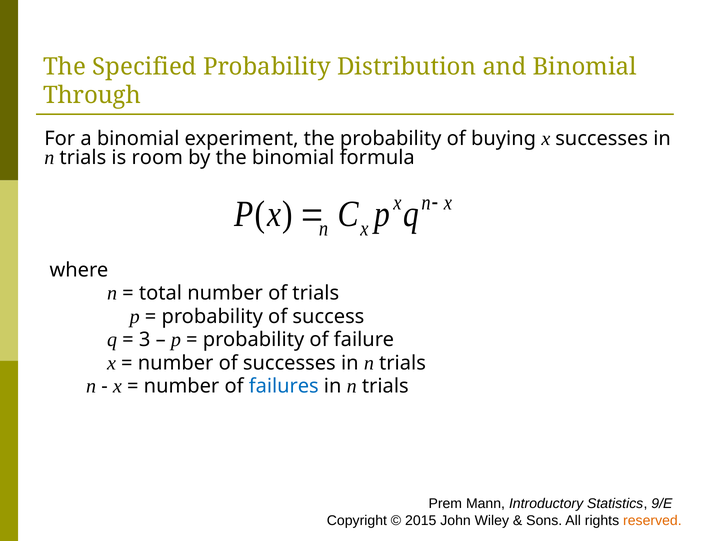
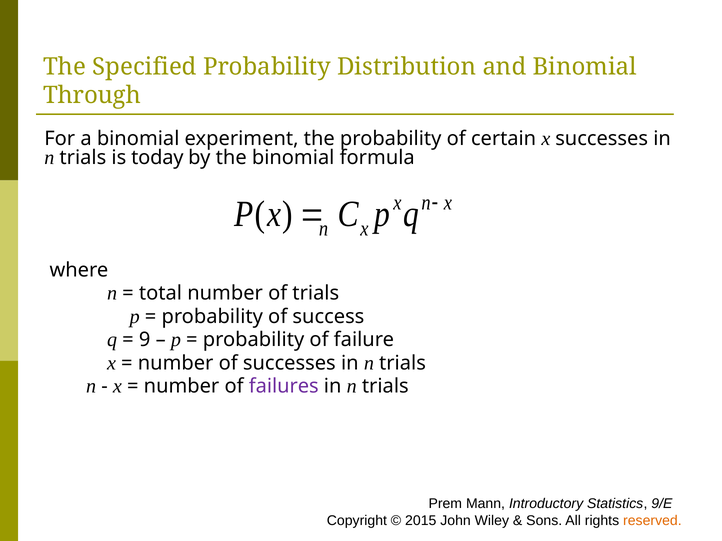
buying: buying -> certain (504, 139)
room: room -> today (157, 158)
3: 3 -> 9 (145, 340)
failures colour: blue -> purple (284, 387)
